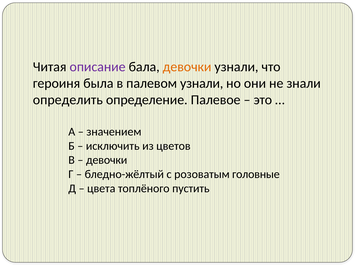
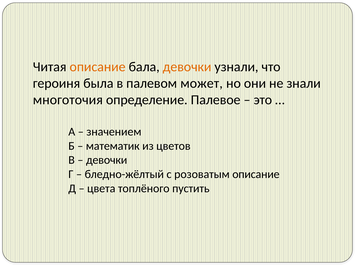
описание colour: purple -> orange (98, 67)
палевом узнали: узнали -> может (202, 83)
определить: определить -> многоточия (68, 100)
исключить: исключить -> математик (113, 146)
розоватым головные: головные -> описание (256, 174)
